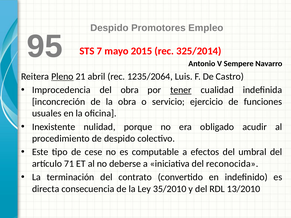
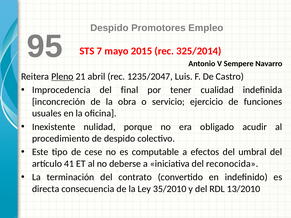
1235/2064: 1235/2064 -> 1235/2047 (150, 77)
del obra: obra -> final (130, 90)
tener underline: present -> none (181, 90)
71: 71 -> 41 (69, 164)
